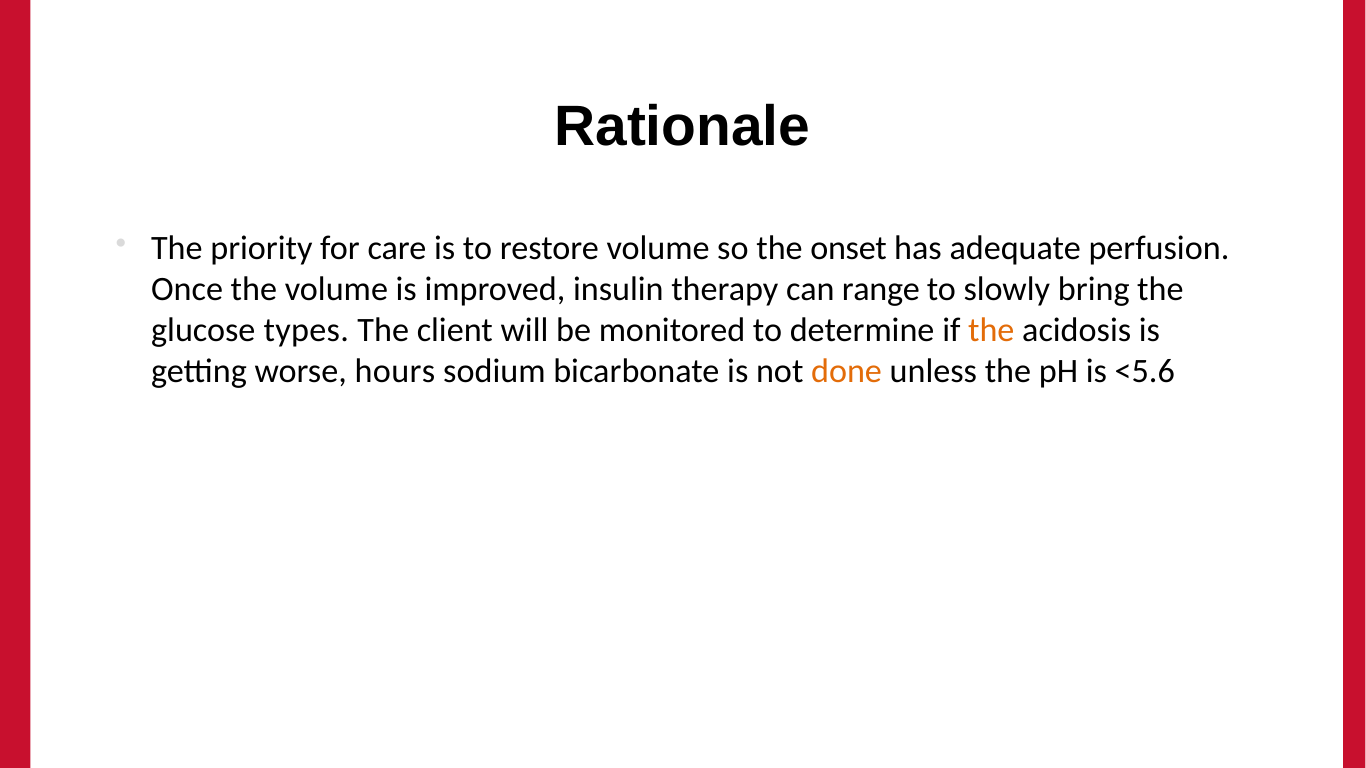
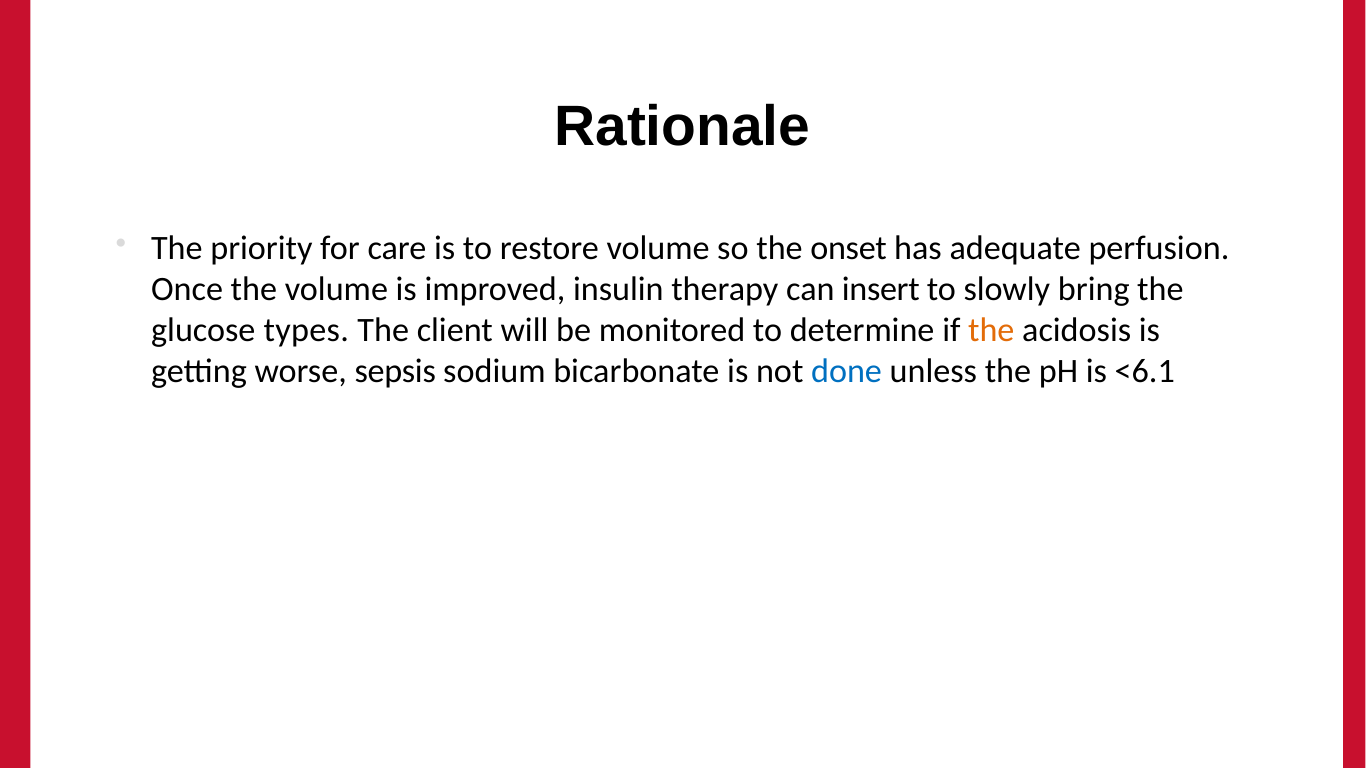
range: range -> insert (881, 290)
hours: hours -> sepsis (395, 372)
done colour: orange -> blue (847, 372)
<5.6: <5.6 -> <6.1 (1145, 372)
